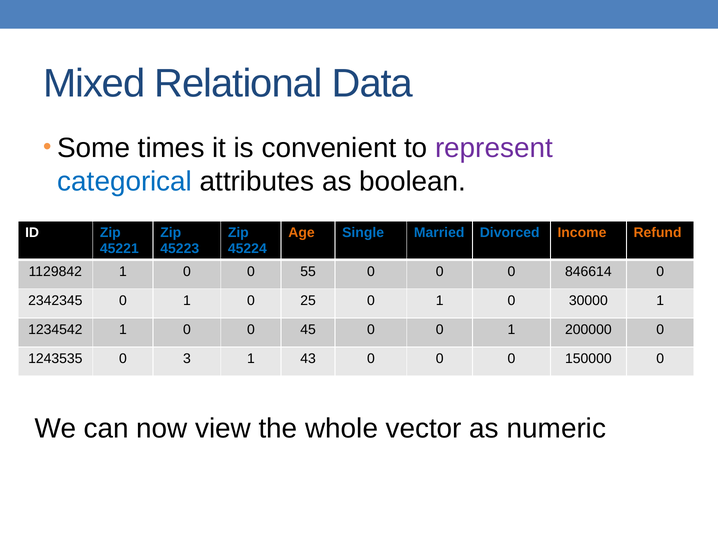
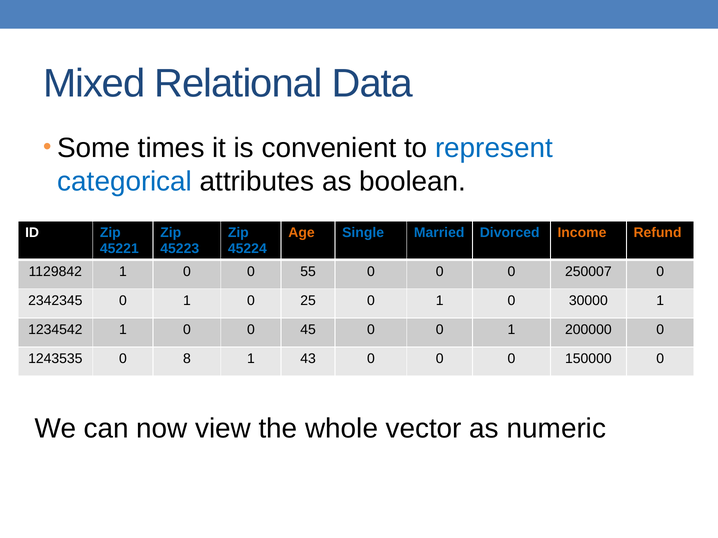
represent colour: purple -> blue (494, 148)
846614: 846614 -> 250007 (588, 272)
3: 3 -> 8 (187, 359)
